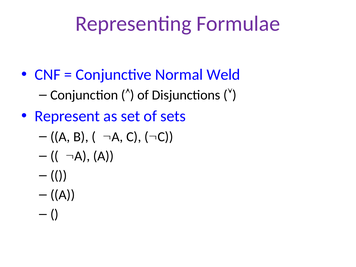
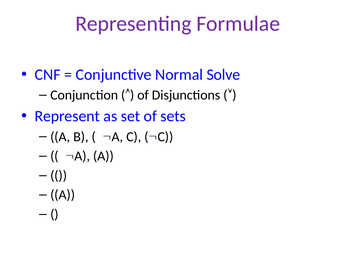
Weld: Weld -> Solve (223, 75)
